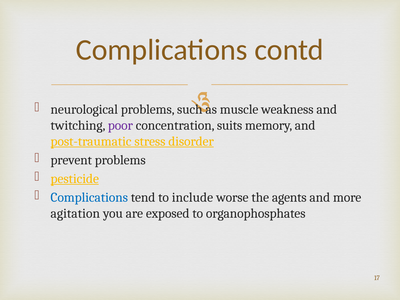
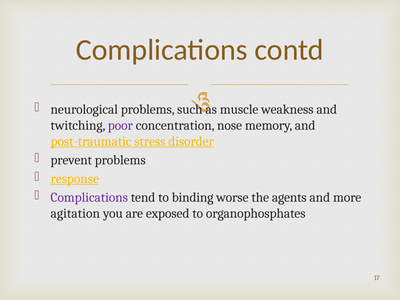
suits: suits -> nose (230, 125)
pesticide: pesticide -> response (75, 179)
Complications colour: blue -> purple (89, 197)
include: include -> binding (193, 197)
